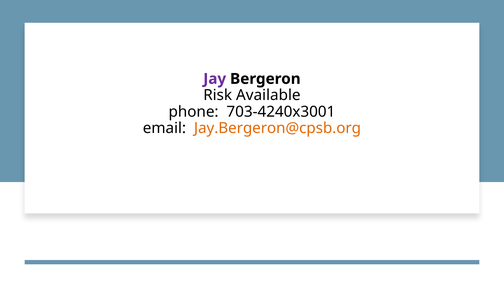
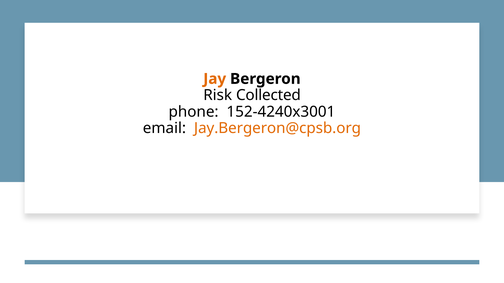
Jay colour: purple -> orange (215, 79)
Available: Available -> Collected (268, 95)
703-4240x3001: 703-4240x3001 -> 152-4240x3001 (281, 112)
